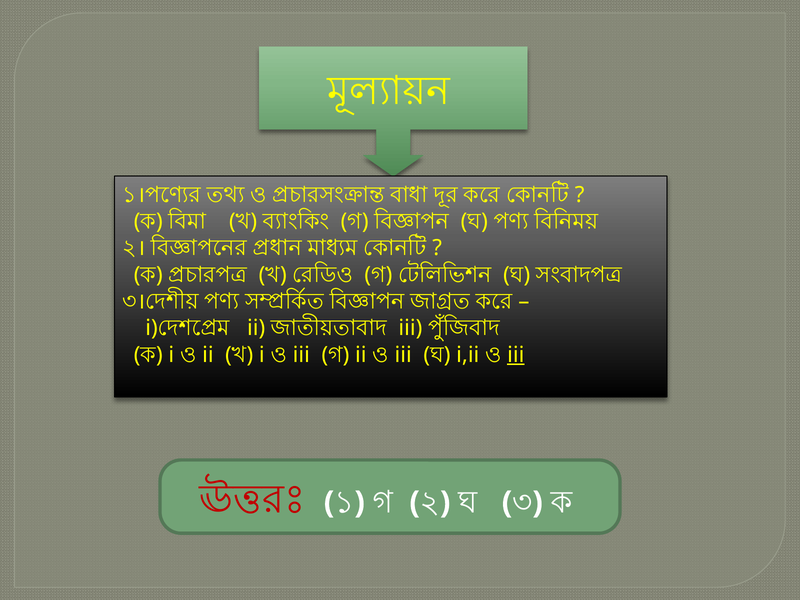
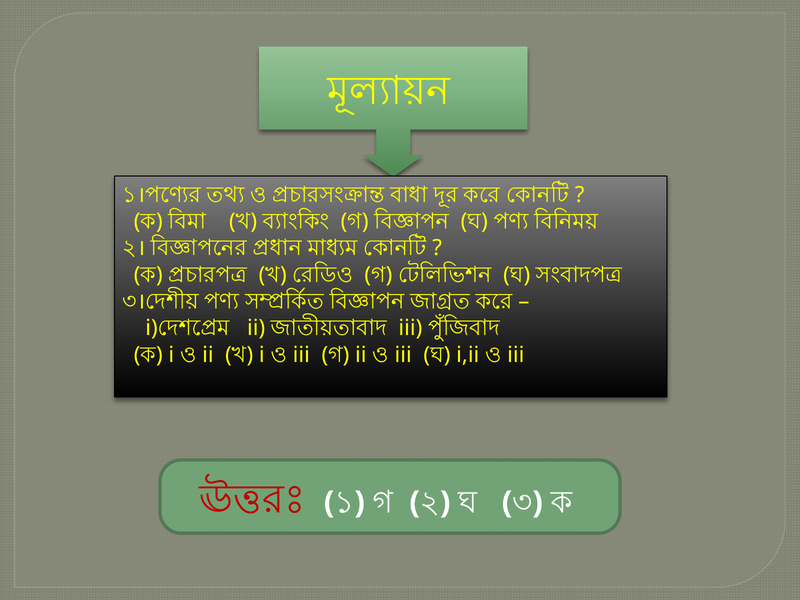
iii underline: present -> none (516, 355)
